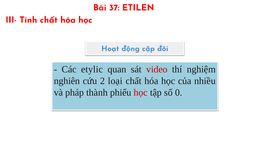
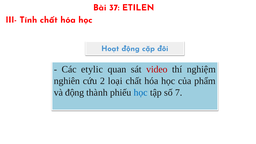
nhiều: nhiều -> phẩm (205, 81)
và pháp: pháp -> động (75, 92)
học colour: red -> blue (141, 92)
0: 0 -> 7 (179, 92)
